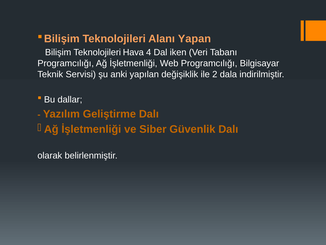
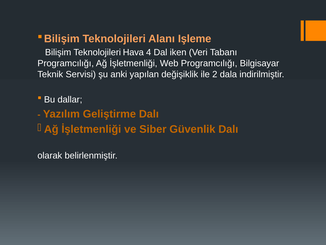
Yapan: Yapan -> Işleme (195, 39)
